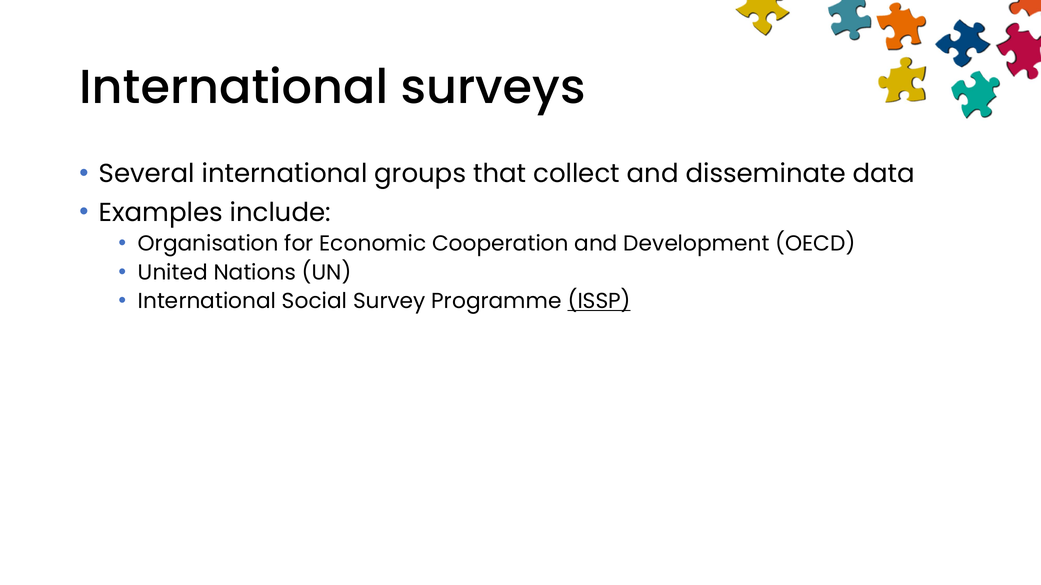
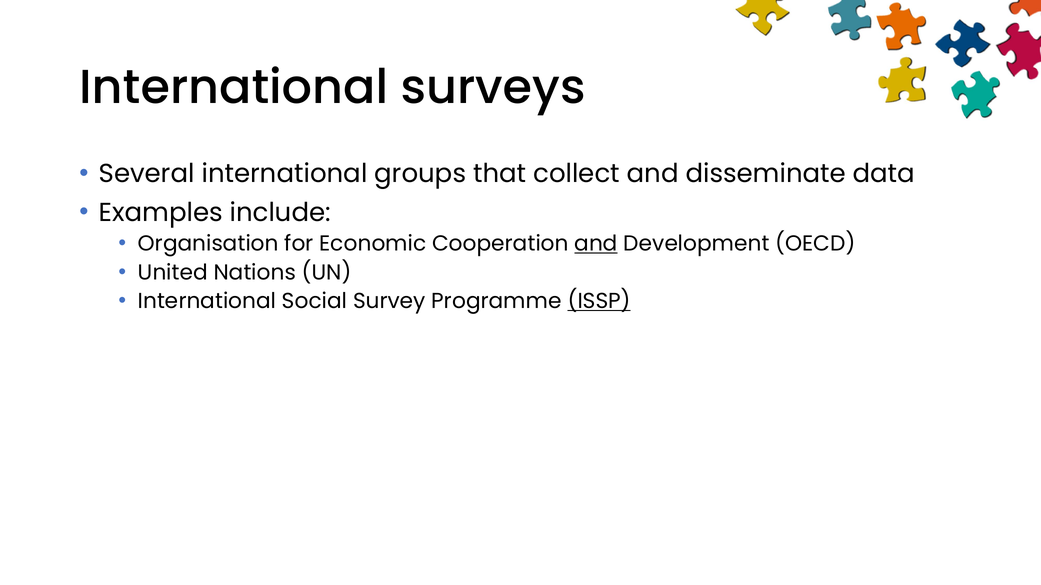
and underline: none -> present (596, 244)
